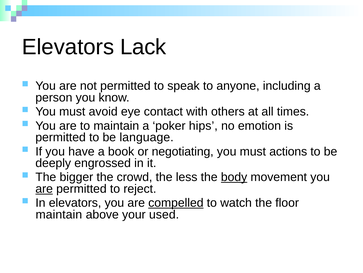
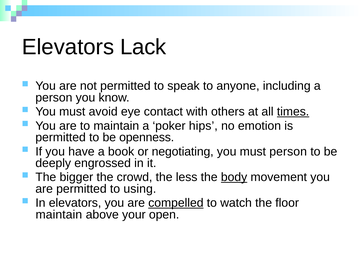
times underline: none -> present (293, 111)
language: language -> openness (147, 137)
must actions: actions -> person (288, 151)
are underline: present -> none (44, 188)
reject: reject -> using (140, 188)
used: used -> open (164, 214)
